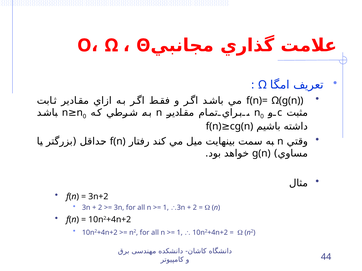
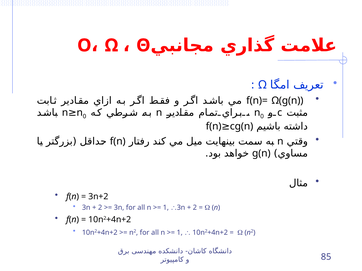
44: 44 -> 85 (326, 257)
